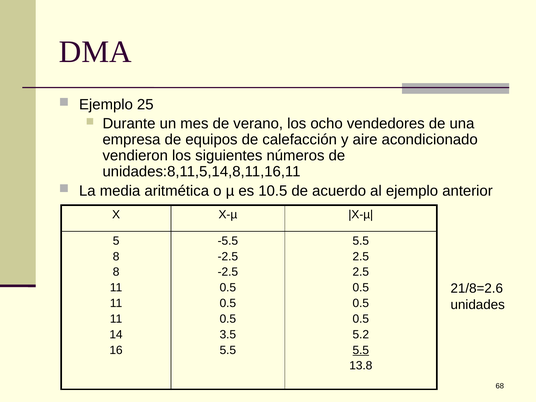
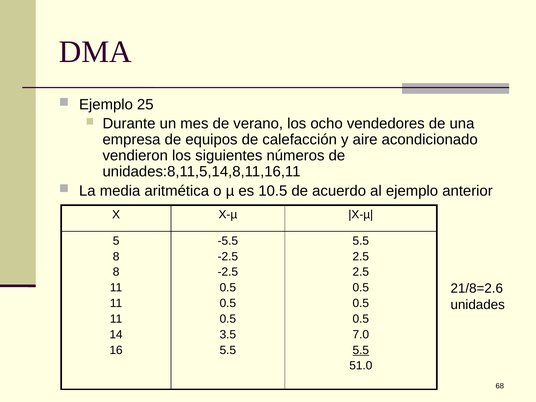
5.2: 5.2 -> 7.0 (361, 334)
13.8: 13.8 -> 51.0 (361, 366)
